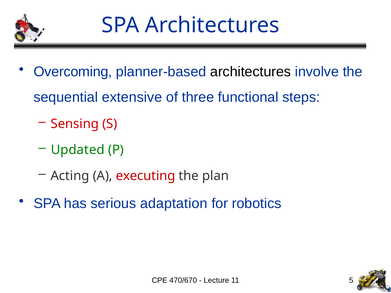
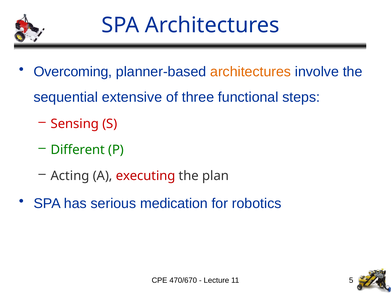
architectures colour: black -> orange (251, 72)
Updated: Updated -> Different (78, 150)
adaptation: adaptation -> medication (174, 204)
